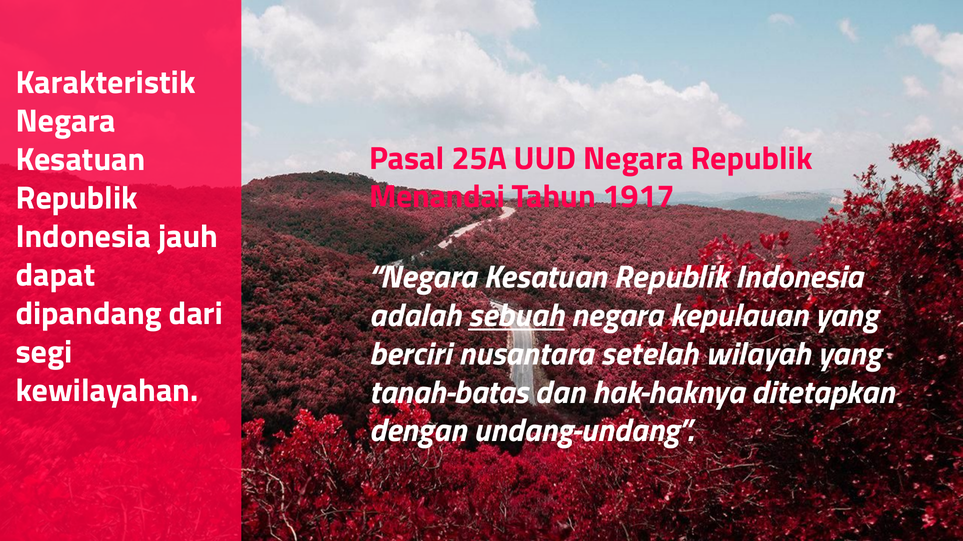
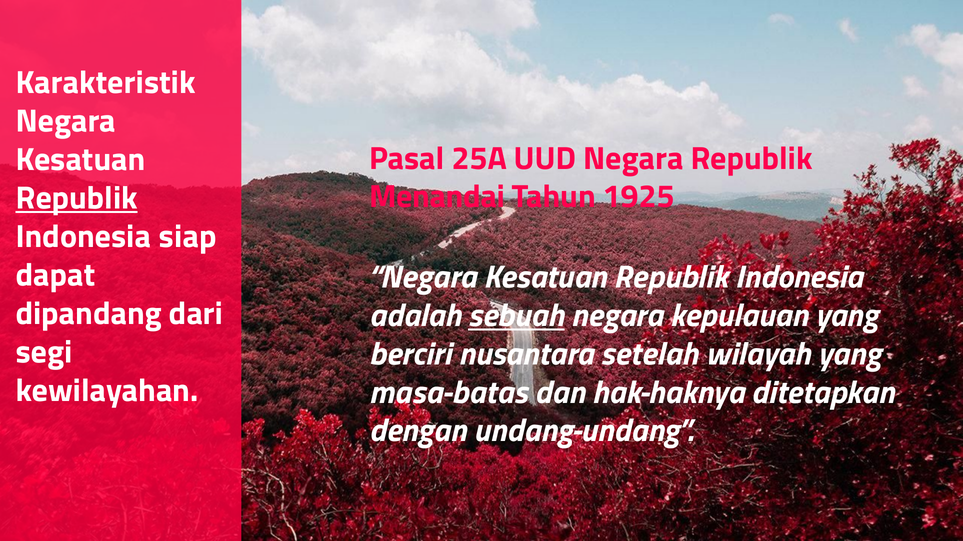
1917: 1917 -> 1925 (639, 197)
Republik underline: none -> present (77, 198)
jauh: jauh -> siap (188, 237)
tanah-batas: tanah-batas -> masa-batas (448, 393)
